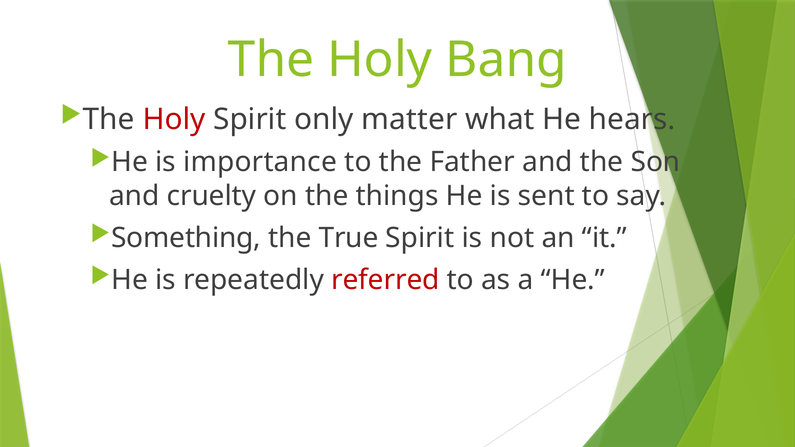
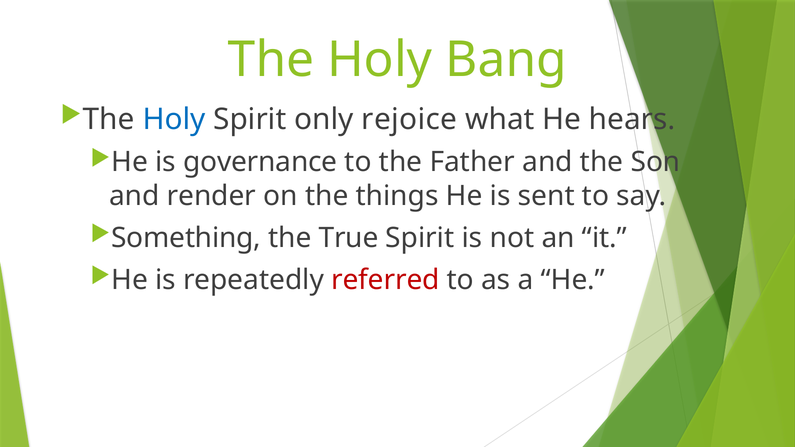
Holy colour: red -> blue (174, 119)
matter: matter -> rejoice (409, 119)
importance: importance -> governance (260, 162)
cruelty: cruelty -> render (211, 196)
